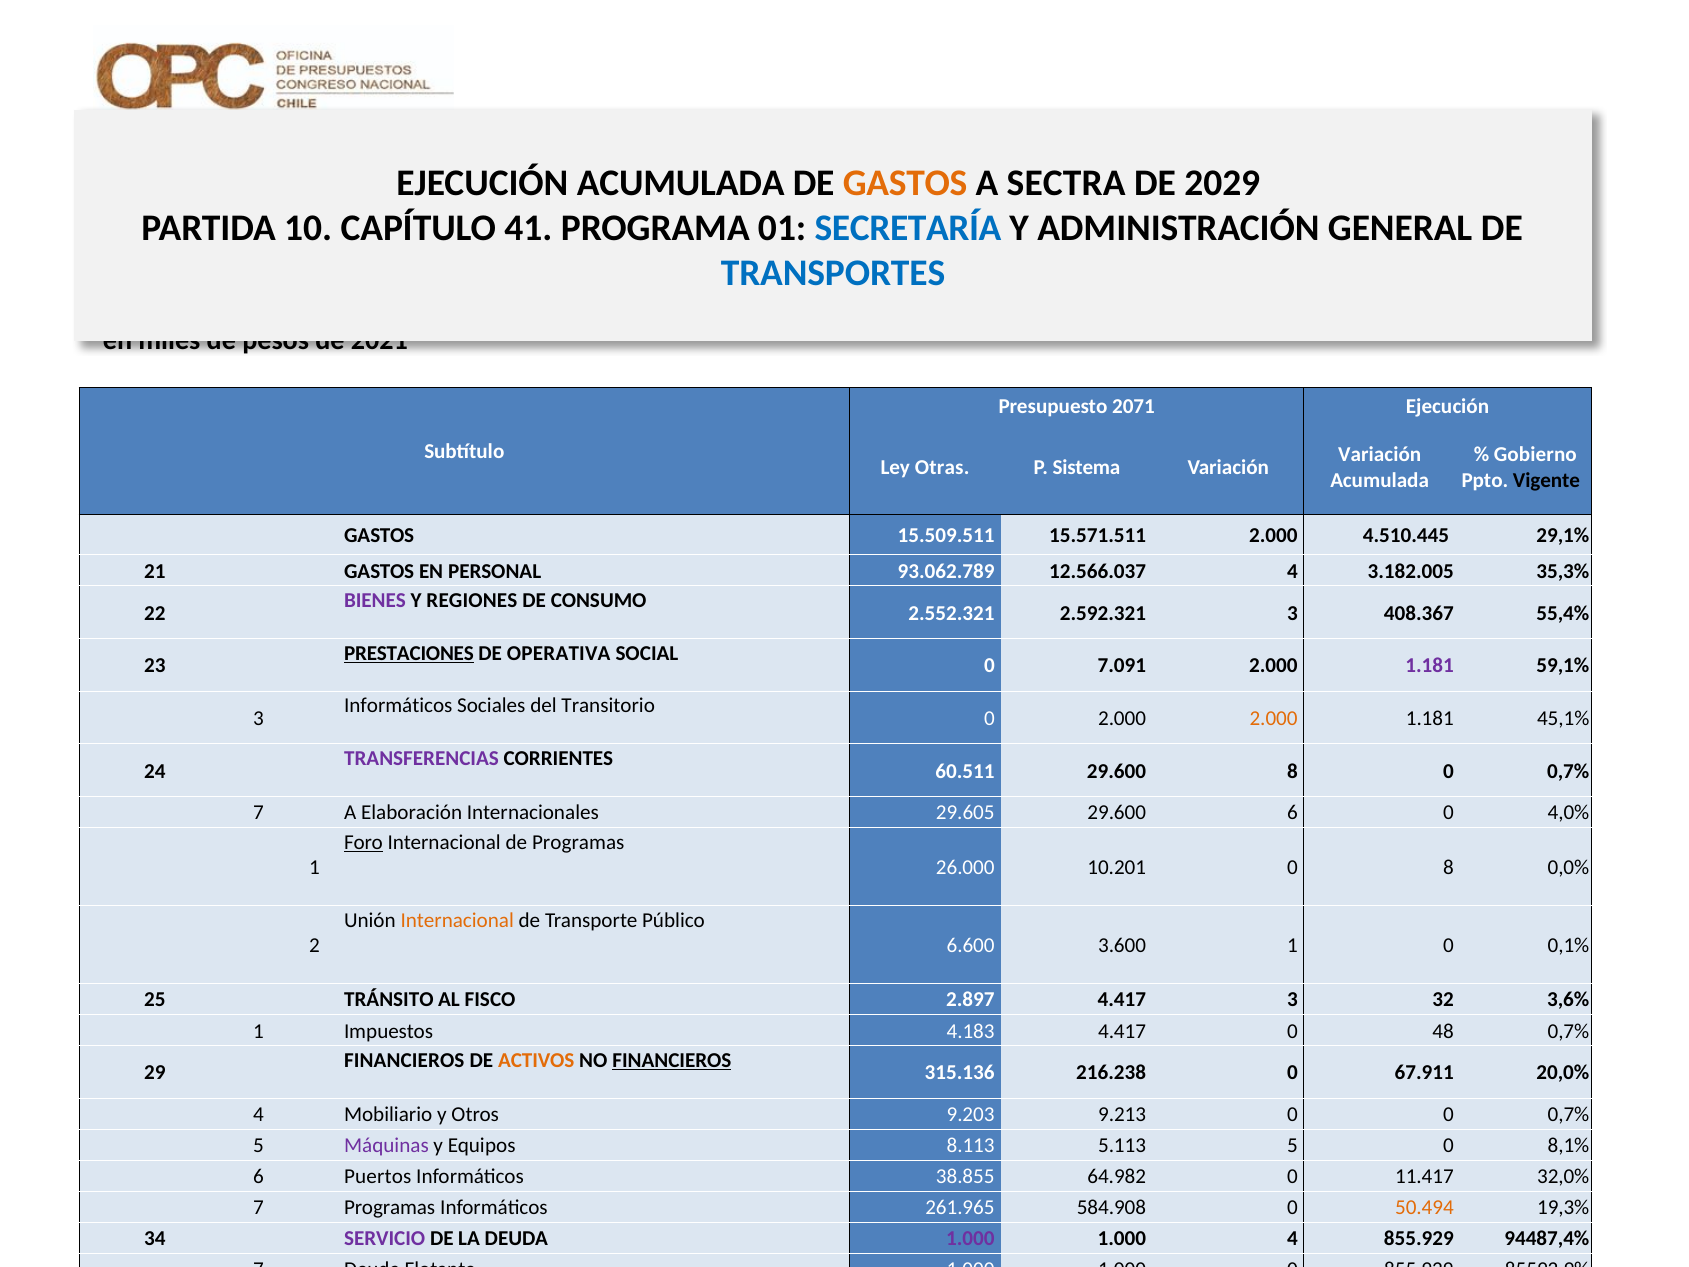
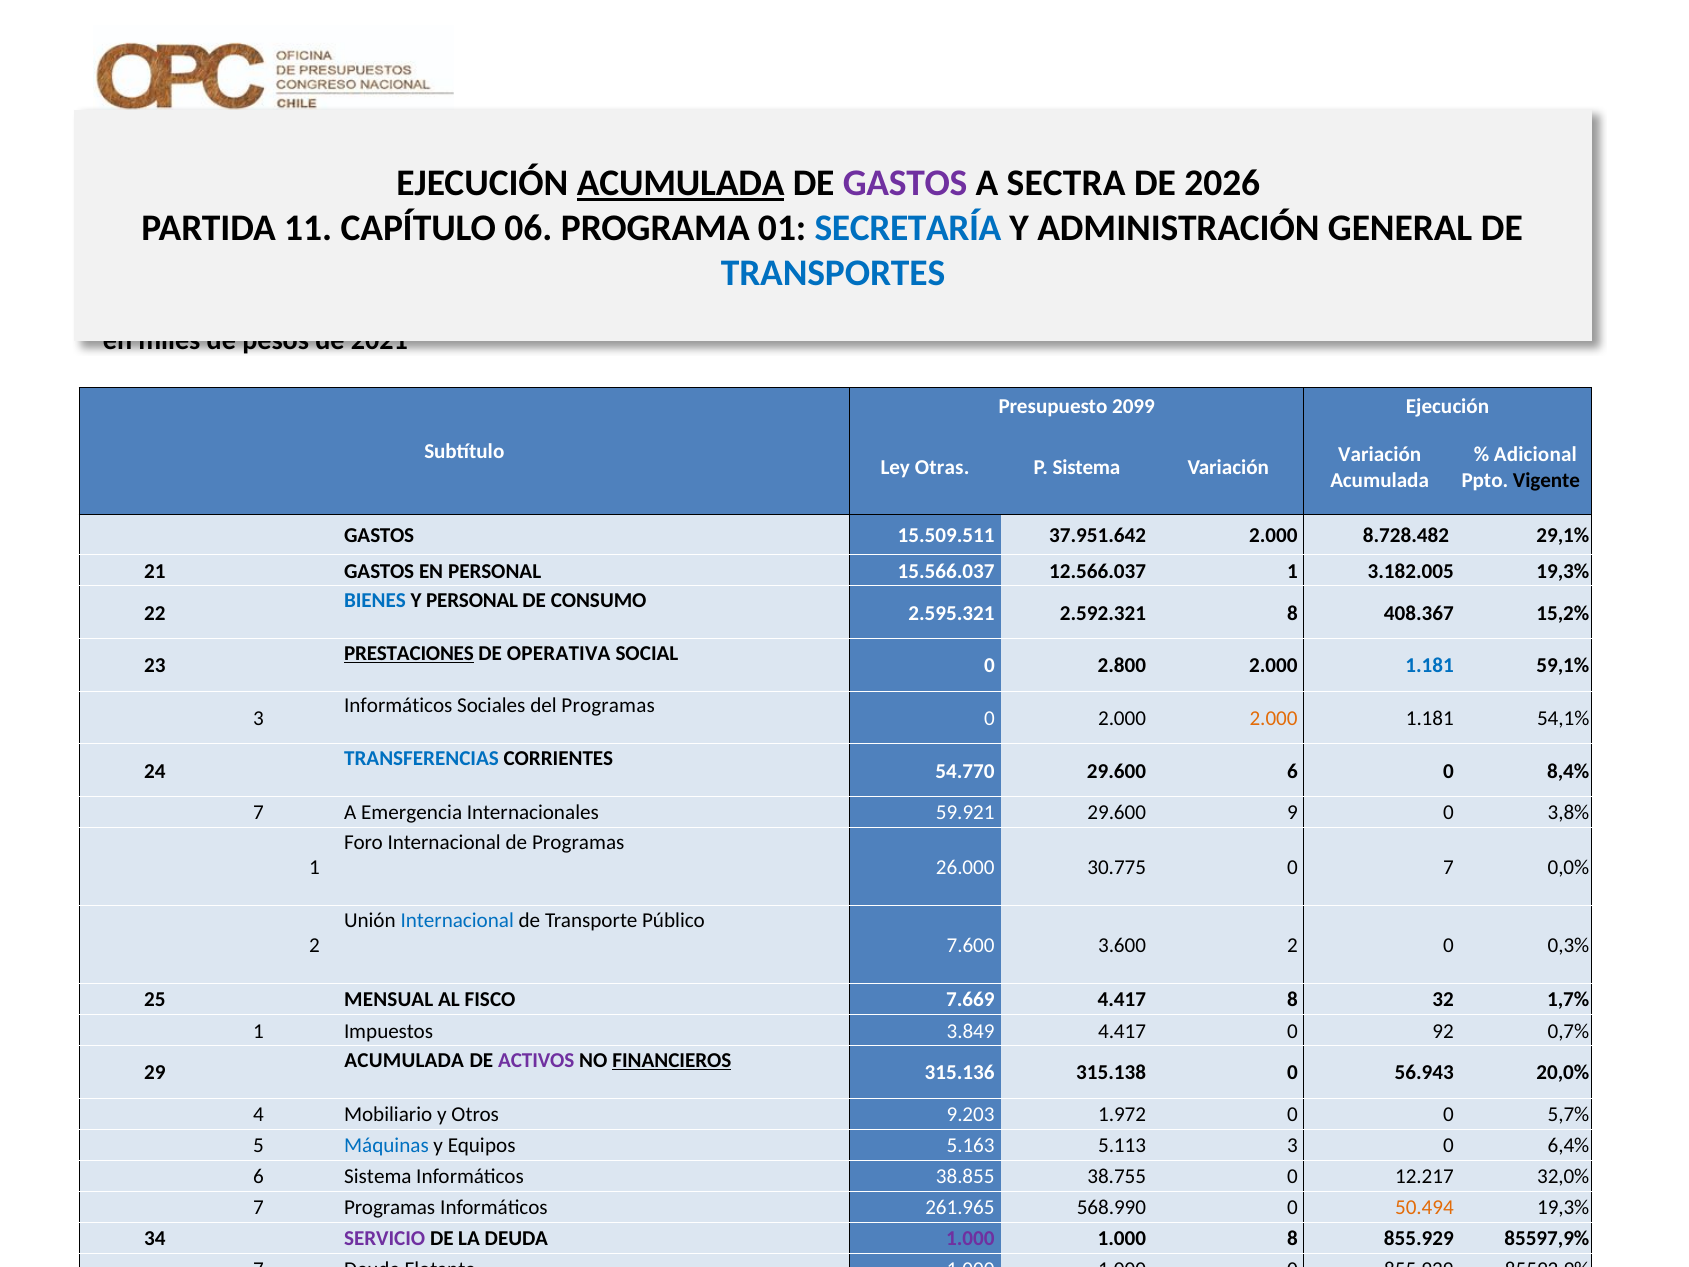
ACUMULADA underline: none -> present (681, 183)
GASTOS colour: orange -> purple (905, 183)
2029: 2029 -> 2026 (1222, 183)
10: 10 -> 11 (308, 228)
41: 41 -> 06 (528, 228)
2071: 2071 -> 2099 (1133, 406)
Gobierno: Gobierno -> Adicional (1535, 455)
15.571.511: 15.571.511 -> 37.951.642 (1098, 535)
4.510.445: 4.510.445 -> 8.728.482 (1406, 535)
93.062.789: 93.062.789 -> 15.566.037 (946, 571)
12.566.037 4: 4 -> 1 (1292, 571)
3.182.005 35,3%: 35,3% -> 19,3% (1563, 571)
BIENES colour: purple -> blue (375, 600)
Y REGIONES: REGIONES -> PERSONAL (472, 600)
2.552.321: 2.552.321 -> 2.595.321 (951, 613)
2.592.321 3: 3 -> 8 (1292, 613)
55,4%: 55,4% -> 15,2% (1563, 613)
7.091: 7.091 -> 2.800 (1122, 666)
1.181 colour: purple -> blue (1430, 666)
del Transitorio: Transitorio -> Programas (608, 706)
45,1%: 45,1% -> 54,1% (1563, 718)
TRANSFERENCIAS colour: purple -> blue (422, 758)
60.511: 60.511 -> 54.770 (965, 771)
29.600 8: 8 -> 6 (1292, 771)
0,7%: 0,7% -> 8,4% (1568, 771)
A Elaboración: Elaboración -> Emergencia (412, 813)
29.605: 29.605 -> 59.921 (965, 813)
29.600 6: 6 -> 9 (1292, 813)
4,0%: 4,0% -> 3,8% (1568, 813)
Foro underline: present -> none (363, 842)
10.201: 10.201 -> 30.775 (1117, 867)
0 8: 8 -> 7 (1448, 867)
Internacional colour: orange -> blue (457, 920)
6.600: 6.600 -> 7.600 (971, 945)
3.600 1: 1 -> 2 (1292, 945)
0,1%: 0,1% -> 0,3% (1568, 945)
25 TRÁNSITO: TRÁNSITO -> MENSUAL (389, 1000)
2.897: 2.897 -> 7.669 (970, 1000)
4.417 3: 3 -> 8 (1292, 1000)
3,6%: 3,6% -> 1,7% (1568, 1000)
4.183: 4.183 -> 3.849 (971, 1031)
48: 48 -> 92 (1443, 1031)
FINANCIEROS: FINANCIEROS -> ACUMULADA (404, 1060)
ACTIVOS colour: orange -> purple (536, 1060)
216.238: 216.238 -> 315.138 (1111, 1073)
67.911: 67.911 -> 56.943 (1424, 1073)
9.213: 9.213 -> 1.972 (1122, 1114)
0 0 0,7%: 0,7% -> 5,7% (1568, 1114)
Máquinas colour: purple -> blue (386, 1146)
8.113: 8.113 -> 5.163 (971, 1146)
5.113 5: 5 -> 3 (1292, 1146)
8,1%: 8,1% -> 6,4% (1568, 1146)
6 Puertos: Puertos -> Sistema (378, 1177)
64.982: 64.982 -> 38.755 (1117, 1177)
11.417: 11.417 -> 12.217 (1424, 1177)
584.908: 584.908 -> 568.990 (1111, 1208)
1.000 4: 4 -> 8 (1292, 1239)
94487,4%: 94487,4% -> 85597,9% (1547, 1239)
